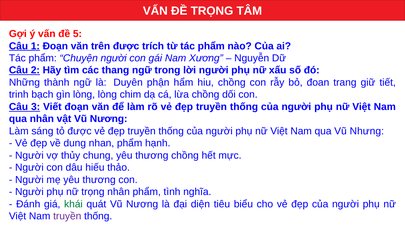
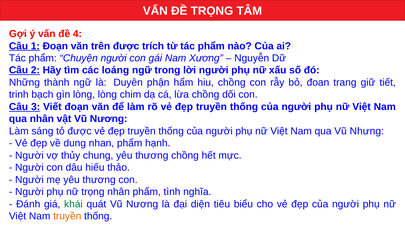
5: 5 -> 4 (77, 34)
thang: thang -> loáng (115, 70)
truyền colour: purple -> orange (67, 216)
